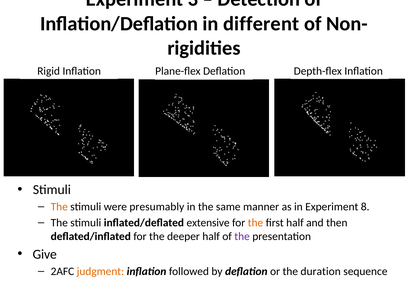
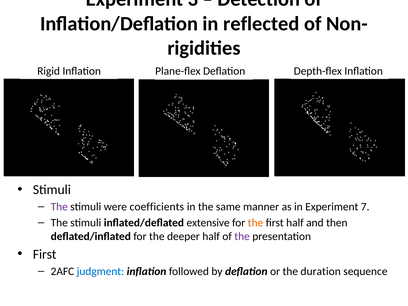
different: different -> reflected (261, 24)
The colour: orange -> purple (59, 207)
presumably: presumably -> coefficients (157, 207)
8: 8 -> 7 (365, 207)
Give: Give -> First (45, 254)
judgment colour: orange -> blue (100, 271)
